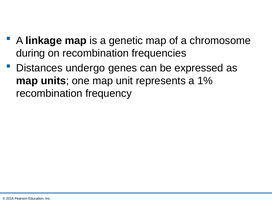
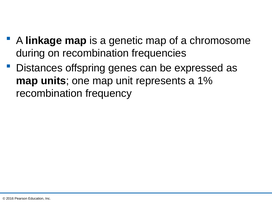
undergo: undergo -> offspring (85, 68)
